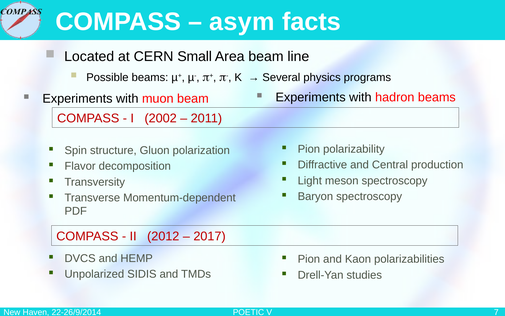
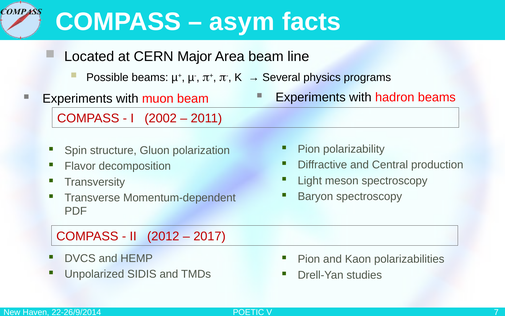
Small: Small -> Major (195, 56)
